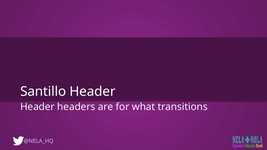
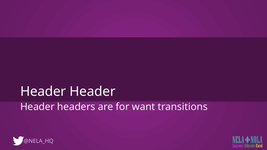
Santillo: Santillo -> Header (43, 92)
what: what -> want (144, 107)
